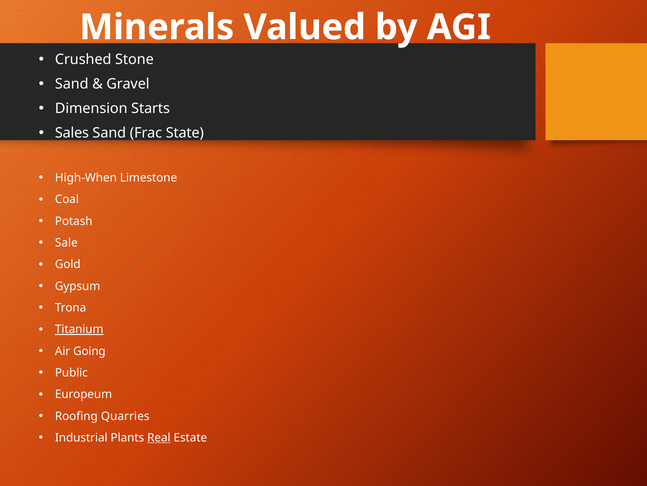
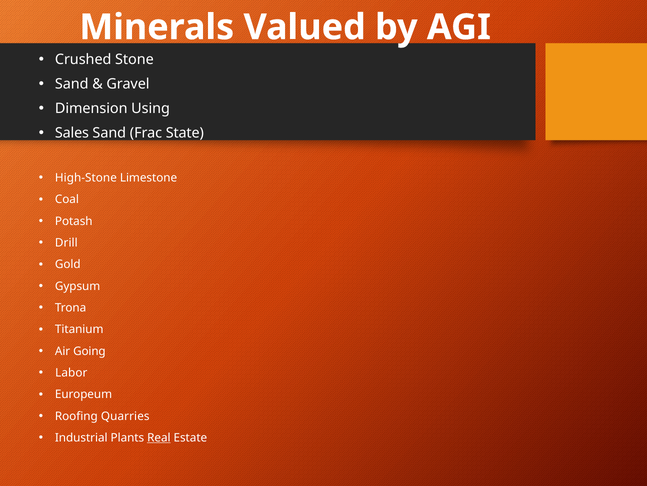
Starts: Starts -> Using (151, 108)
High-When: High-When -> High-Stone (86, 178)
Sale: Sale -> Drill (66, 243)
Titanium underline: present -> none (79, 329)
Public: Public -> Labor (71, 372)
